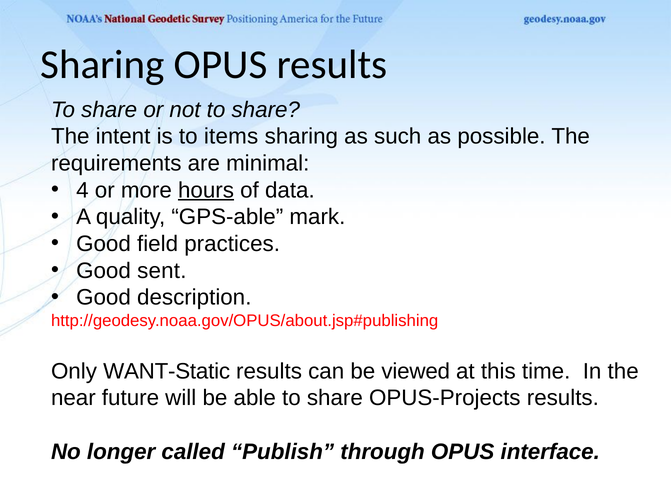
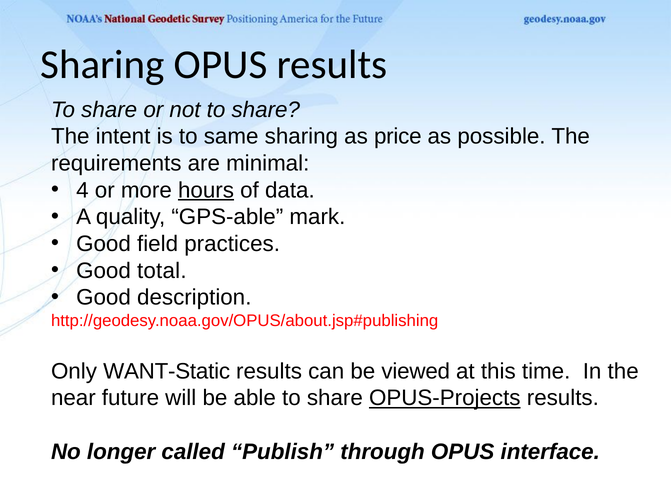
items: items -> same (231, 137)
such: such -> price (398, 137)
sent: sent -> total (162, 271)
OPUS-Projects underline: none -> present (445, 398)
